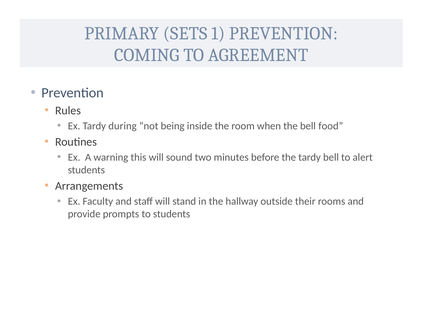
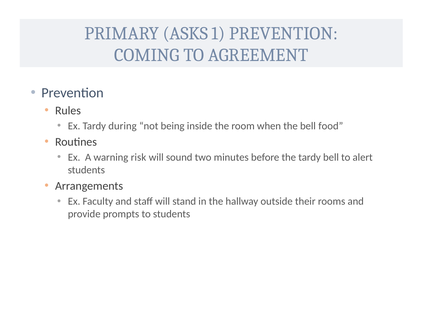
SETS: SETS -> ASKS (185, 33)
this: this -> risk (138, 157)
